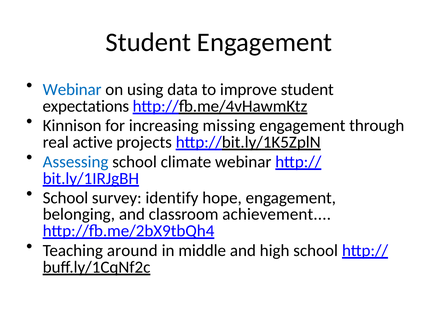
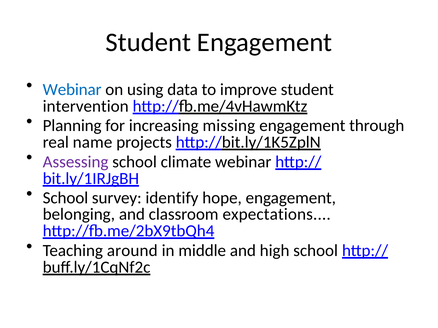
expectations: expectations -> intervention (86, 106)
Kinnison: Kinnison -> Planning (72, 126)
active: active -> name (93, 142)
Assessing colour: blue -> purple (76, 162)
achievement: achievement -> expectations (277, 215)
